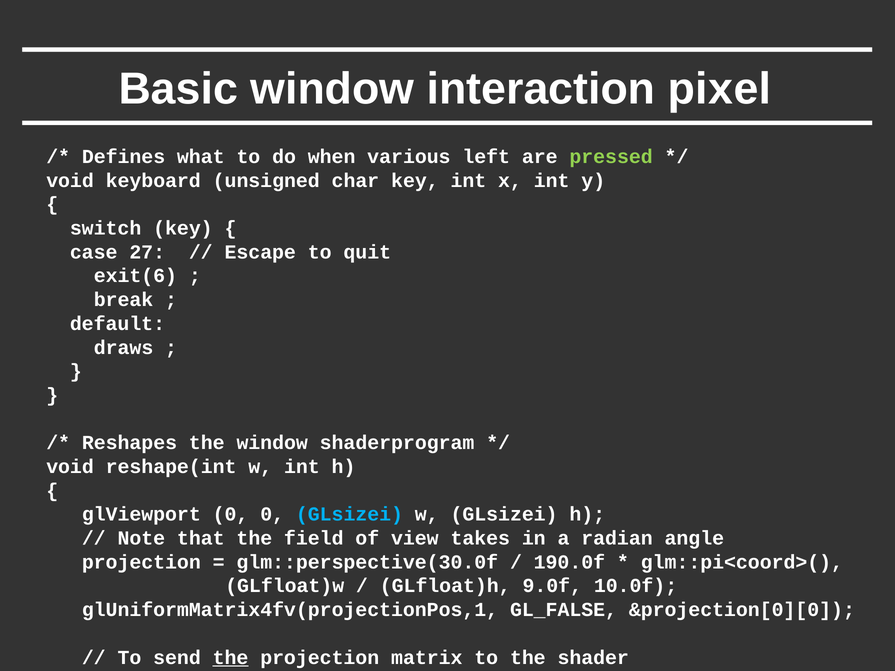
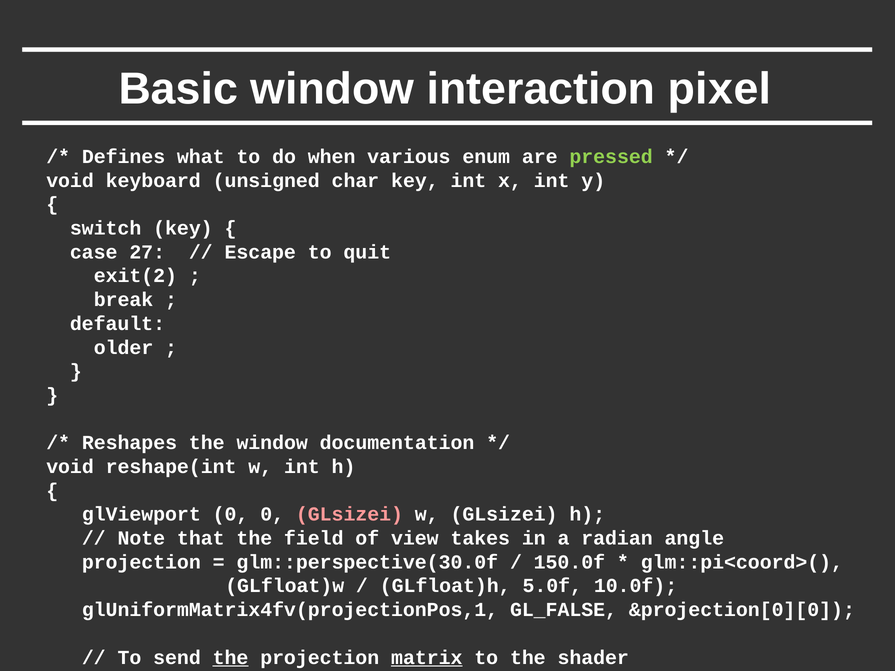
left: left -> enum (486, 157)
exit(6: exit(6 -> exit(2 (135, 276)
draws: draws -> older (124, 348)
shaderprogram: shaderprogram -> documentation (397, 443)
GLsizei colour: light blue -> pink (349, 515)
190.0f: 190.0f -> 150.0f (569, 562)
9.0f: 9.0f -> 5.0f (552, 586)
matrix underline: none -> present (427, 658)
